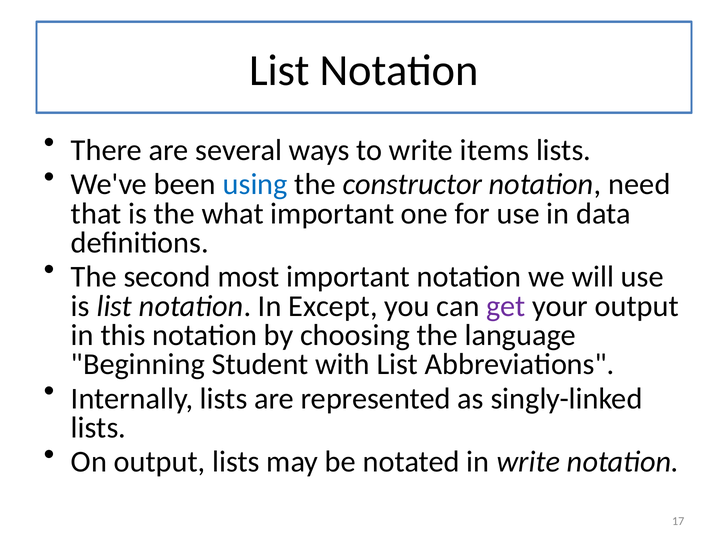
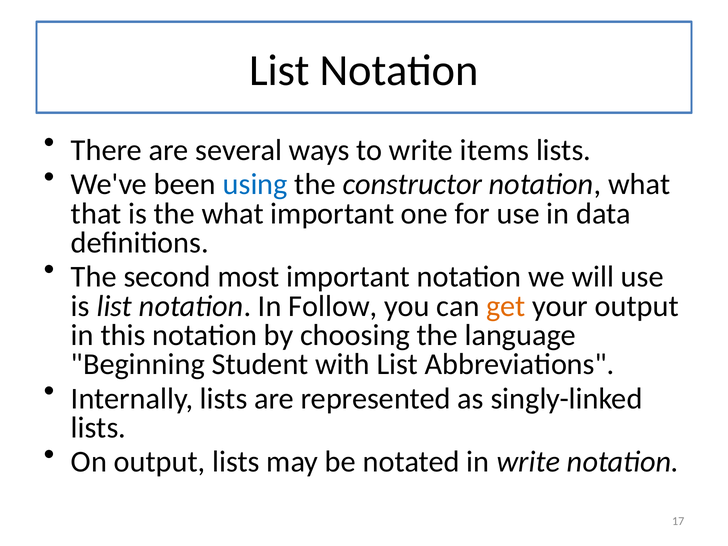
notation need: need -> what (639, 184)
Except: Except -> Follow (333, 306)
get colour: purple -> orange (506, 306)
